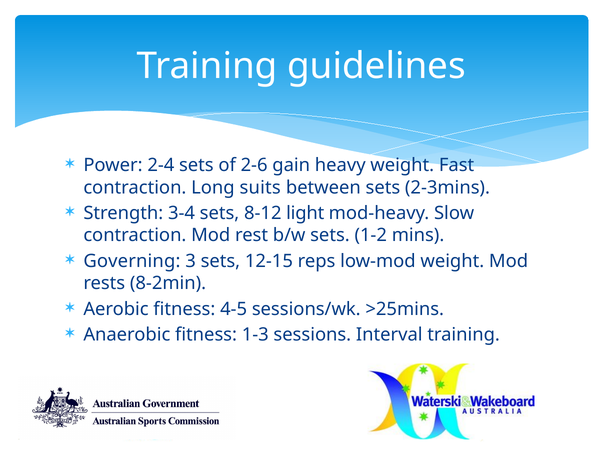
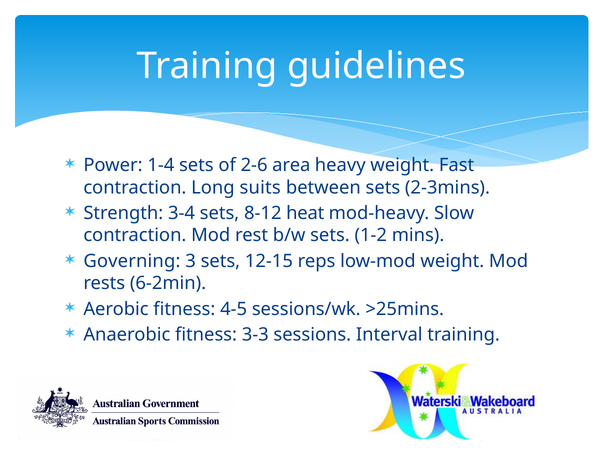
2-4: 2-4 -> 1-4 (161, 165)
gain: gain -> area (291, 165)
light: light -> heat (305, 213)
8-2min: 8-2min -> 6-2min (168, 283)
1-3: 1-3 -> 3-3 (255, 335)
